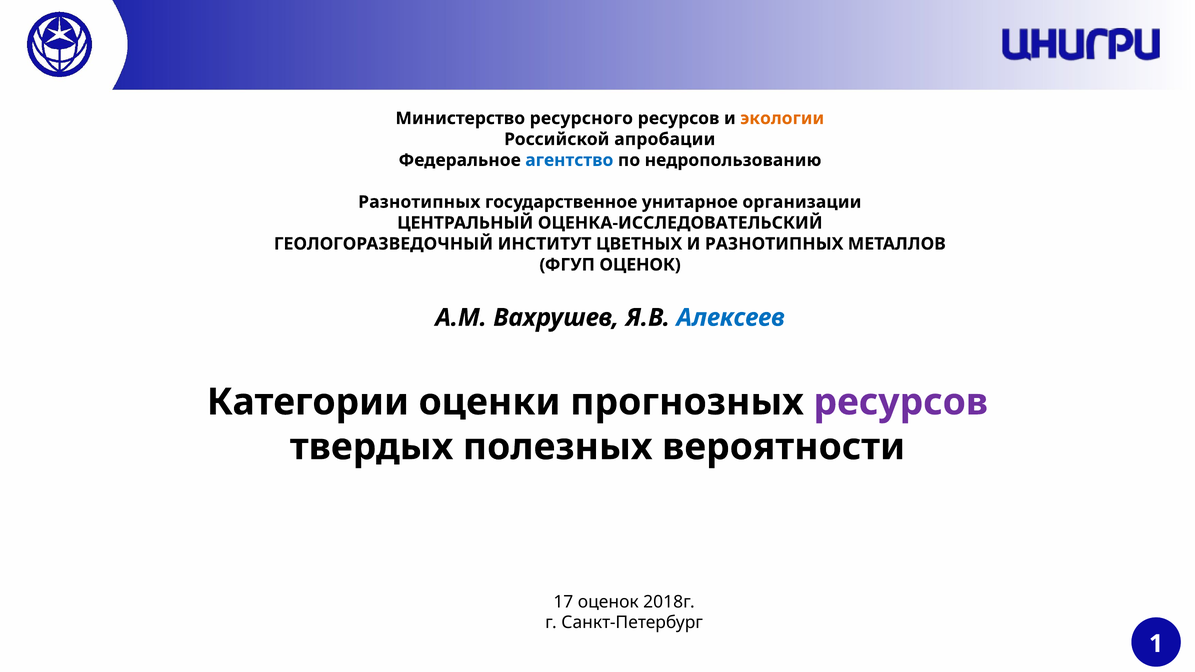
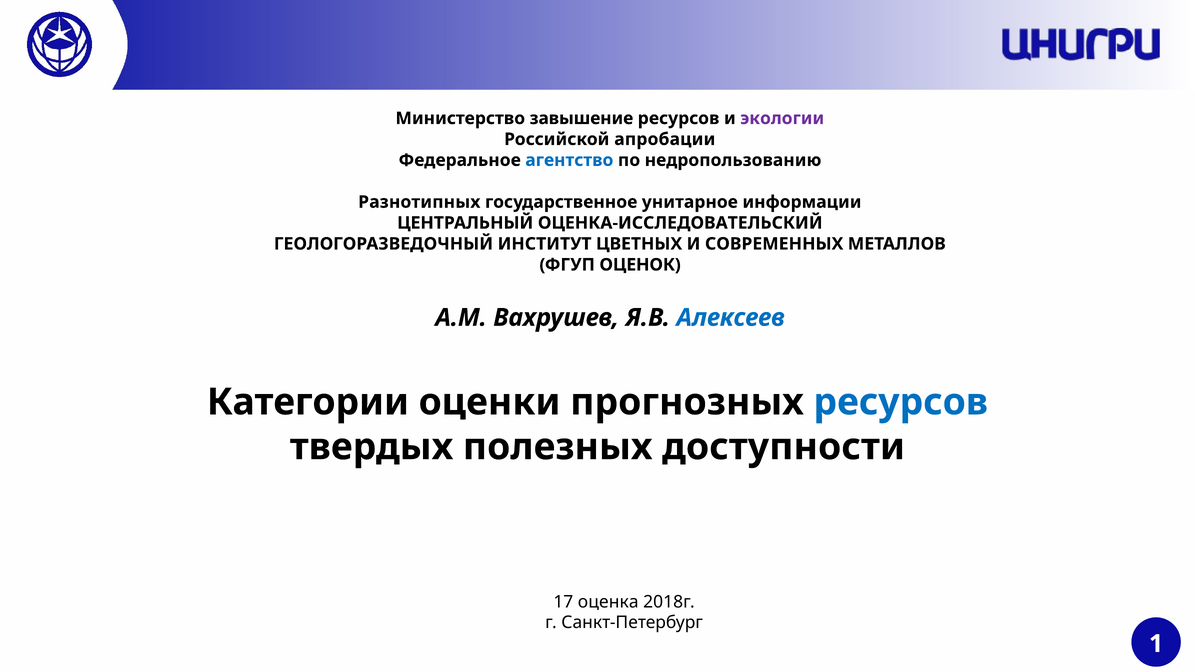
ресурсного: ресурсного -> завышение (581, 118)
экологии colour: orange -> purple (782, 118)
организации: организации -> информации (802, 202)
И РАЗНОТИПНЫХ: РАЗНОТИПНЫХ -> СОВРЕМЕННЫХ (774, 244)
ресурсов colour: purple -> blue (901, 402)
вероятности: вероятности -> доступности (784, 447)
17 оценок: оценок -> оценка (608, 602)
